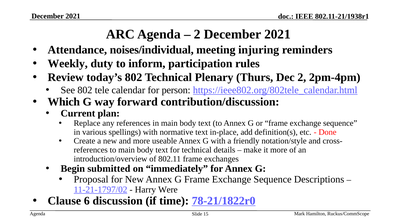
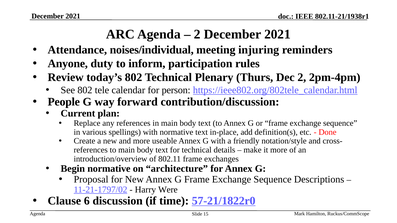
Weekly: Weekly -> Anyone (68, 64)
Which: Which -> People (64, 102)
Begin submitted: submitted -> normative (109, 169)
immediately: immediately -> architecture (177, 169)
78-21/1822r0: 78-21/1822r0 -> 57-21/1822r0 (224, 201)
